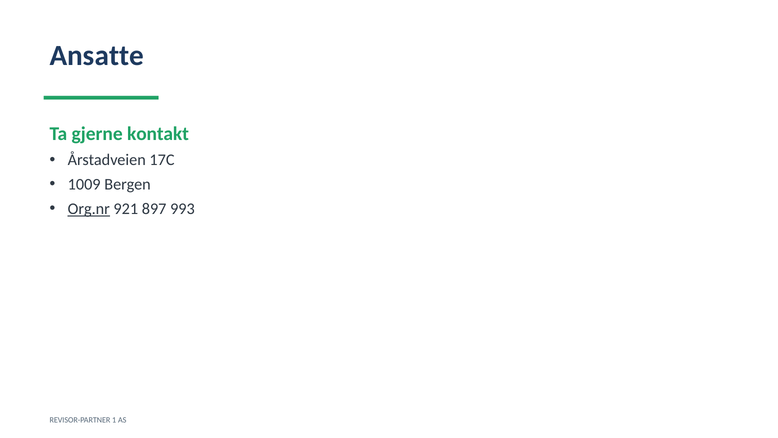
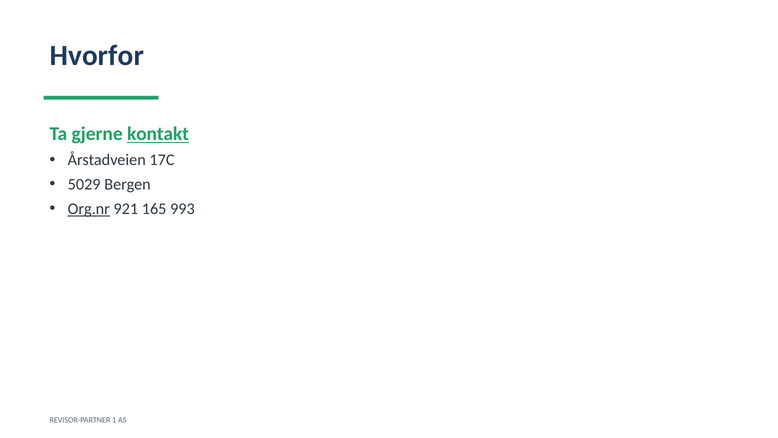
Ansatte: Ansatte -> Hvorfor (97, 56)
kontakt underline: none -> present (158, 134)
1009: 1009 -> 5029 (84, 184)
897: 897 -> 165 (154, 209)
